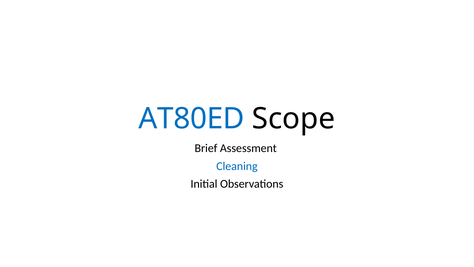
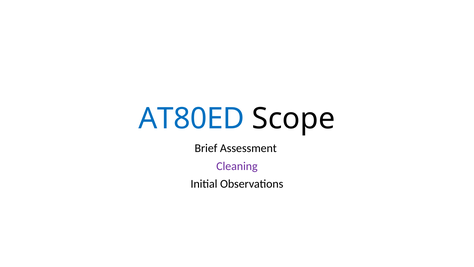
Cleaning colour: blue -> purple (237, 166)
